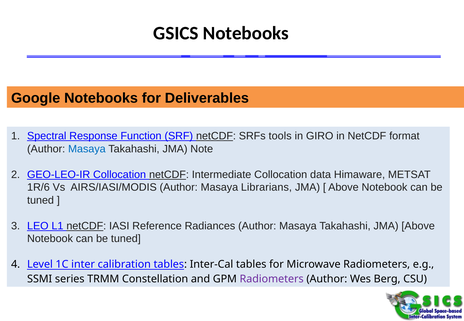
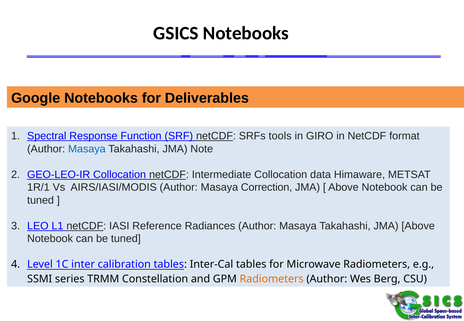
1R/6: 1R/6 -> 1R/1 (38, 188)
Librarians: Librarians -> Correction (267, 188)
Radiometers colour: purple -> orange (272, 279)
